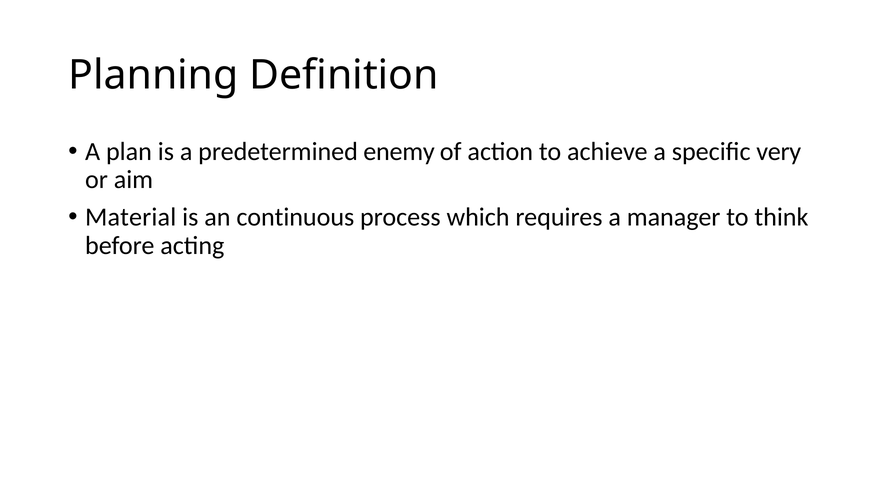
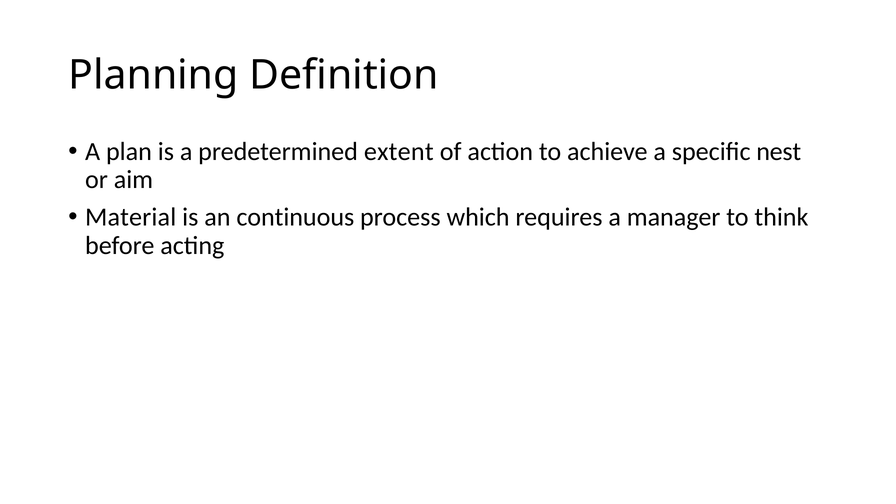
enemy: enemy -> extent (399, 151)
very: very -> nest (779, 151)
